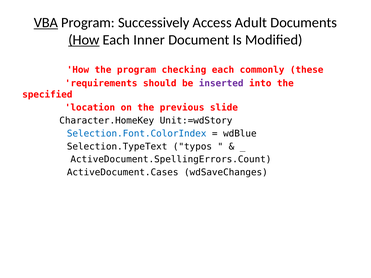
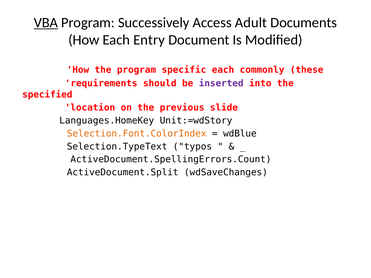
How underline: present -> none (84, 40)
Inner: Inner -> Entry (149, 40)
checking: checking -> specific (184, 70)
Character.HomeKey: Character.HomeKey -> Languages.HomeKey (107, 121)
Selection.Font.ColorIndex colour: blue -> orange (137, 134)
ActiveDocument.Cases: ActiveDocument.Cases -> ActiveDocument.Split (123, 173)
